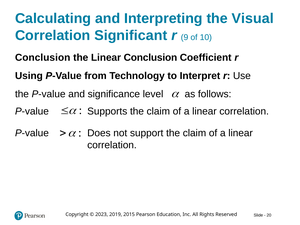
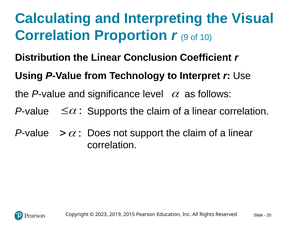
Significant: Significant -> Proportion (131, 36)
Conclusion: Conclusion -> Distribution (43, 58)
